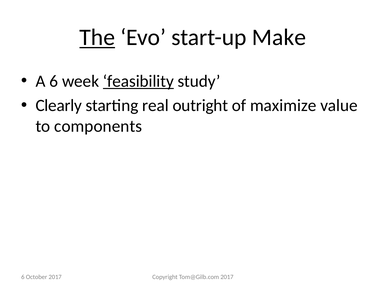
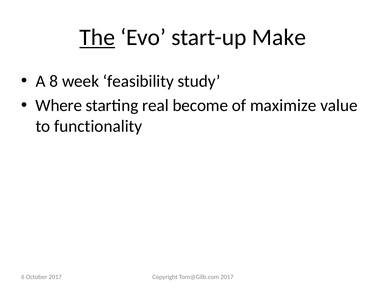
A 6: 6 -> 8 (54, 81)
feasibility underline: present -> none (138, 81)
Clearly: Clearly -> Where (59, 105)
outright: outright -> become (200, 105)
components: components -> functionality (98, 126)
